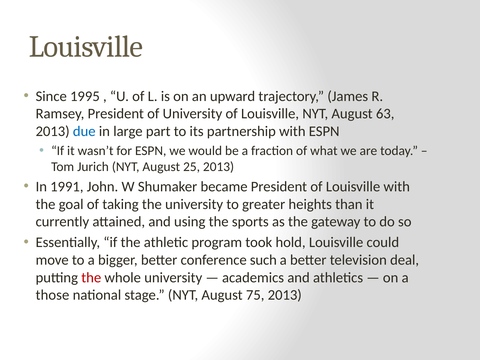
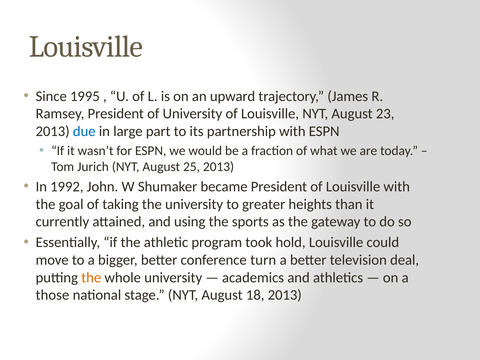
63: 63 -> 23 (385, 114)
1991: 1991 -> 1992 (67, 187)
such: such -> turn (263, 260)
the colour: red -> orange (91, 278)
75: 75 -> 18 (255, 295)
